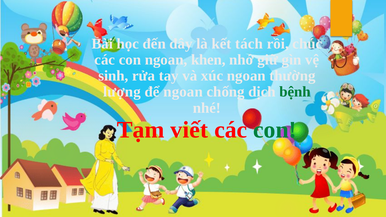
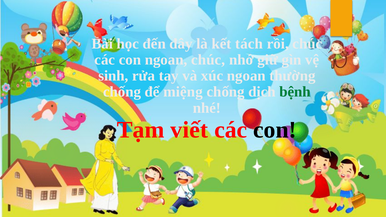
ngoan khen: khen -> chúc (208, 60)
lượng: lượng -> chống (122, 92)
để ngoan: ngoan -> miệng (183, 92)
con colour: green -> black (275, 130)
